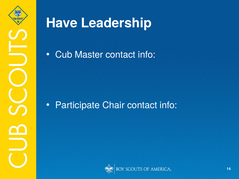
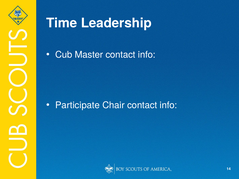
Have: Have -> Time (62, 23)
